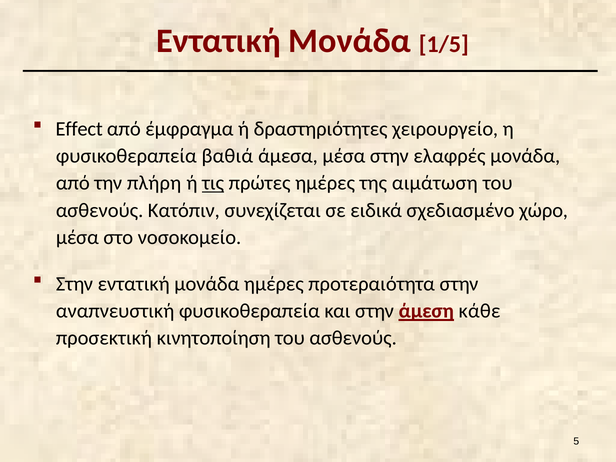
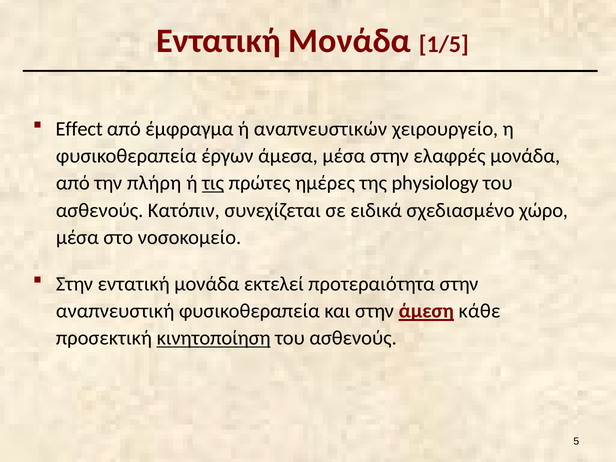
δραστηριότητες: δραστηριότητες -> αναπνευστικών (320, 129)
βαθιά: βαθιά -> έργων (227, 156)
αιμάτωση: αιμάτωση -> physiology (435, 183)
μονάδα ημέρες: ημέρες -> εκτελεί (274, 284)
κινητοποίηση underline: none -> present (214, 338)
